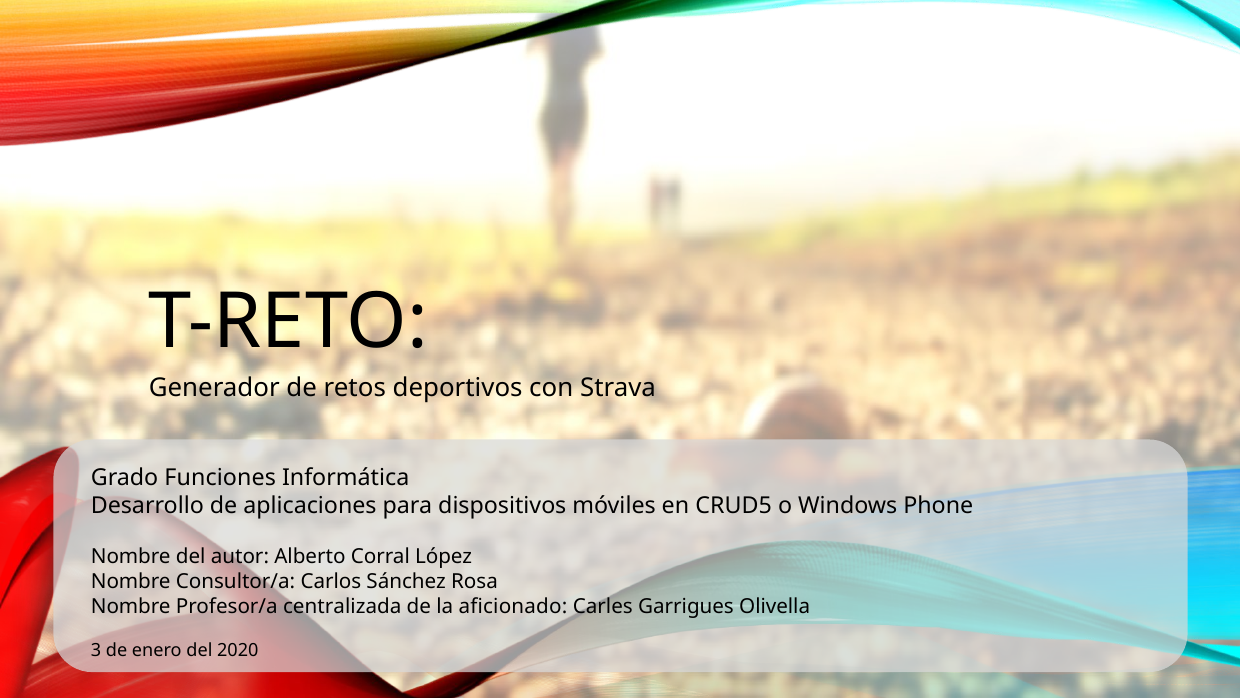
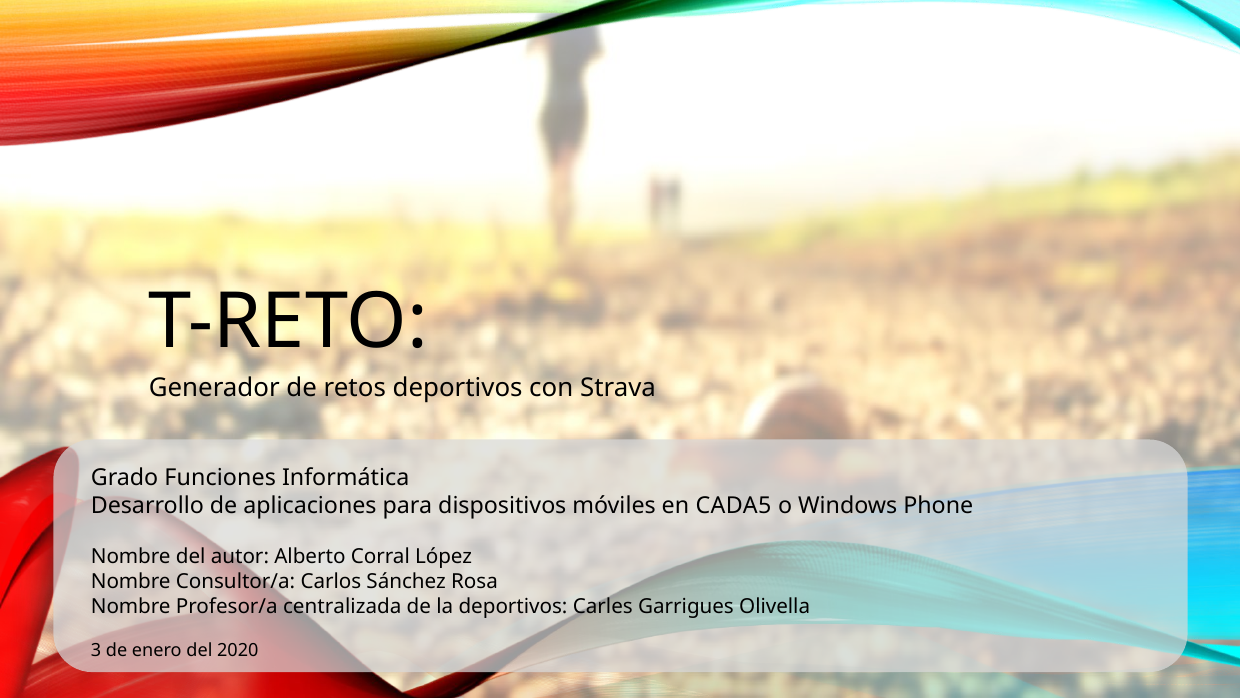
CRUD5: CRUD5 -> CADA5 (734, 505)
la aficionado: aficionado -> deportivos (513, 606)
